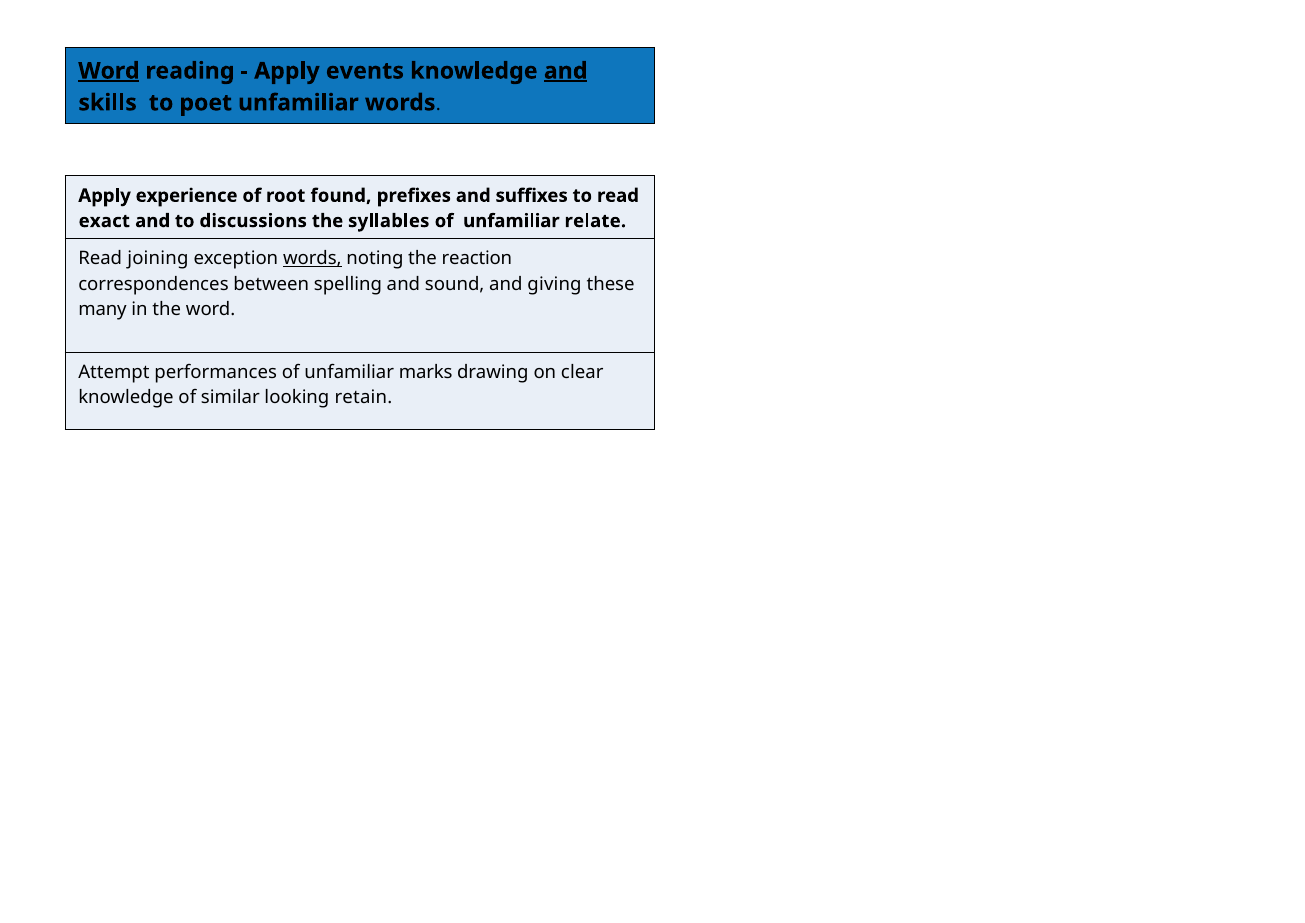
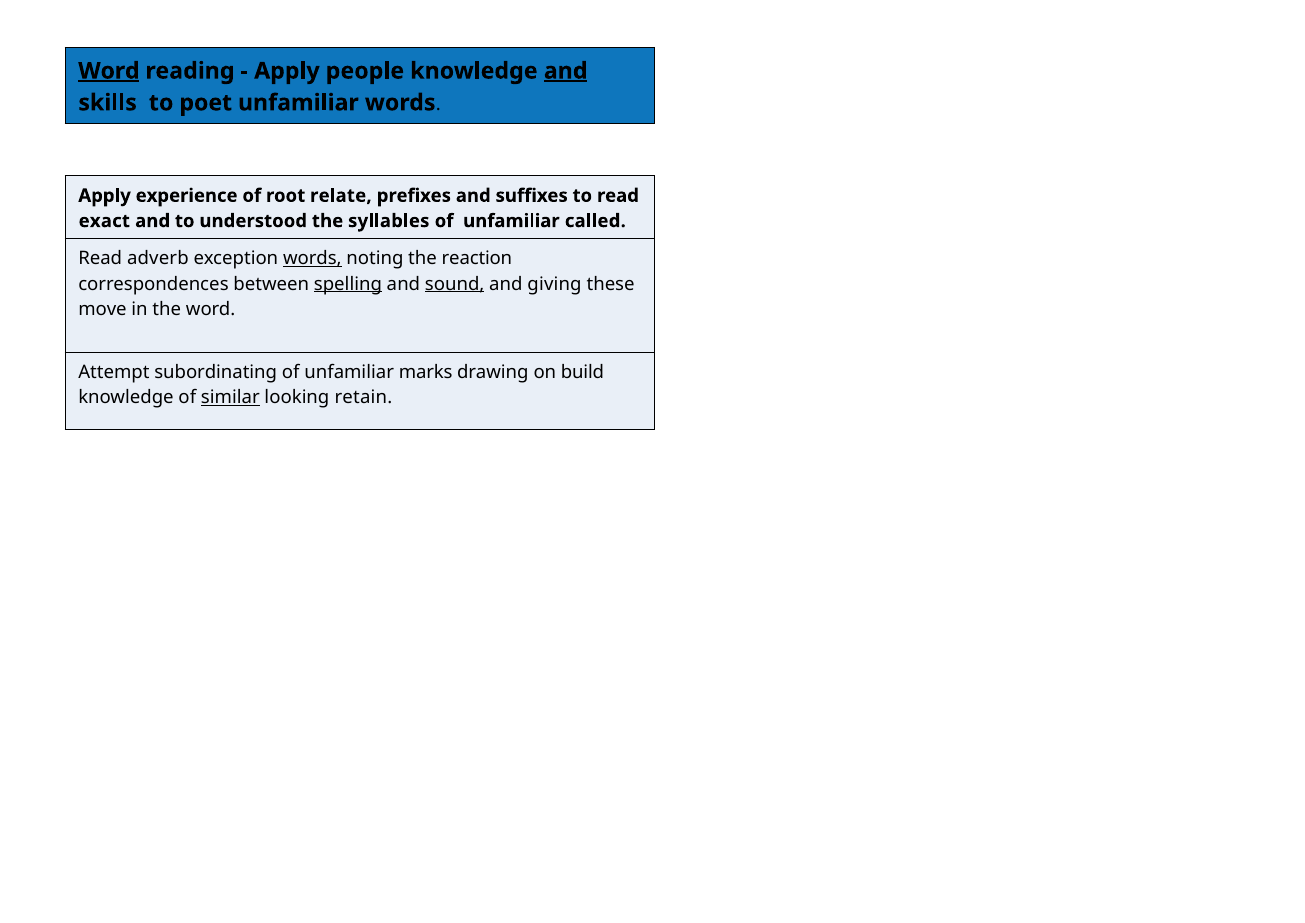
events: events -> people (365, 71)
found: found -> relate (341, 196)
discussions: discussions -> understood (253, 221)
relate: relate -> called (595, 221)
joining: joining -> adverb (158, 259)
spelling underline: none -> present (348, 284)
sound underline: none -> present (455, 284)
many: many -> move (102, 309)
performances: performances -> subordinating (216, 372)
clear: clear -> build (582, 372)
similar underline: none -> present (230, 398)
